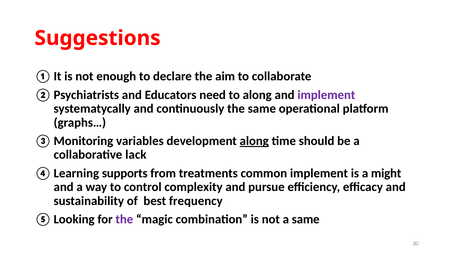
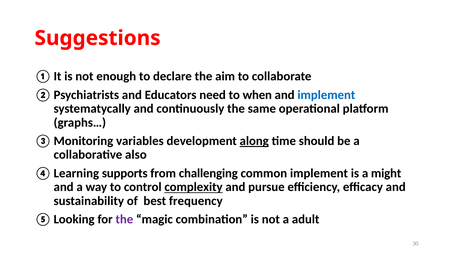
to along: along -> when (257, 95)
implement colour: purple -> blue (326, 95)
lack: lack -> also (136, 155)
treatments: treatments -> challenging (208, 173)
complexity underline: none -> present (194, 187)
a same: same -> adult (306, 219)
